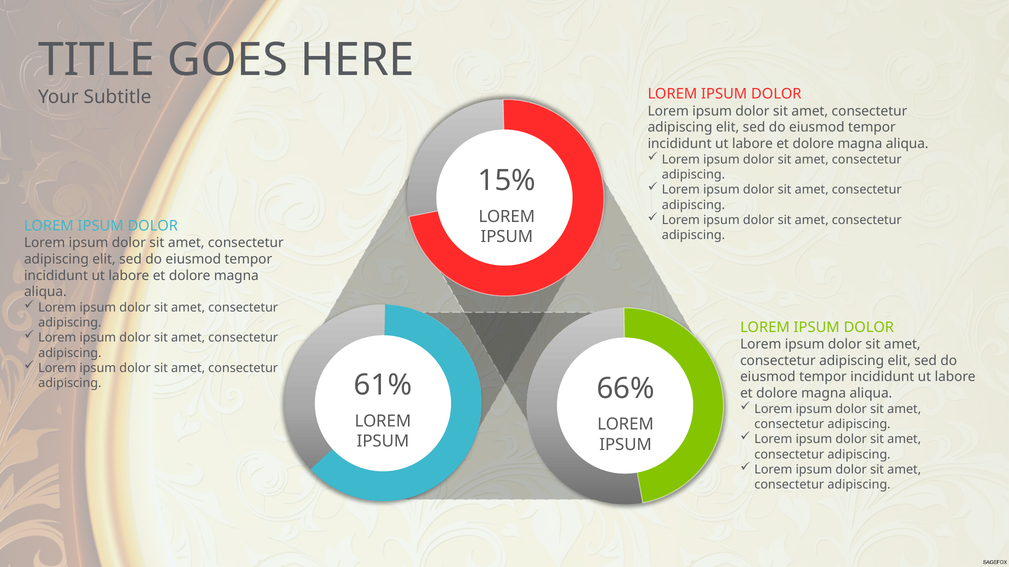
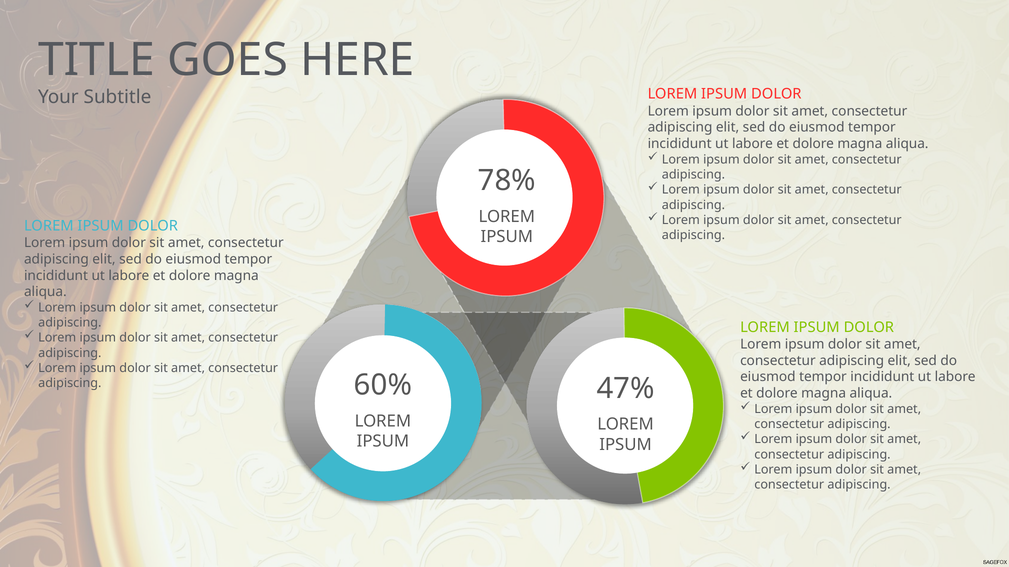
15%: 15% -> 78% (507, 181)
61%: 61% -> 60% (383, 385)
66%: 66% -> 47% (626, 389)
